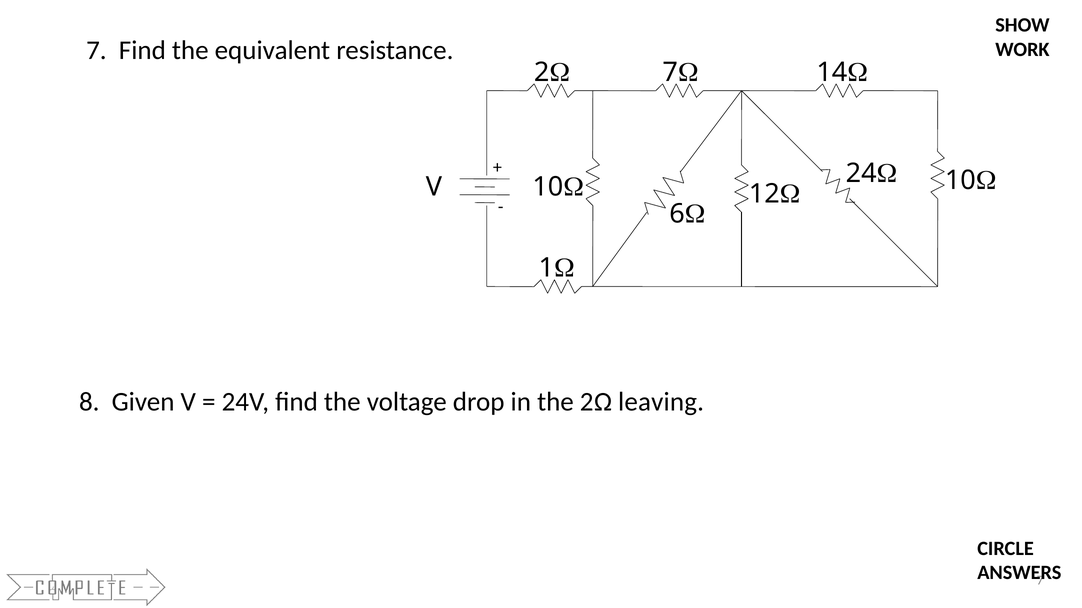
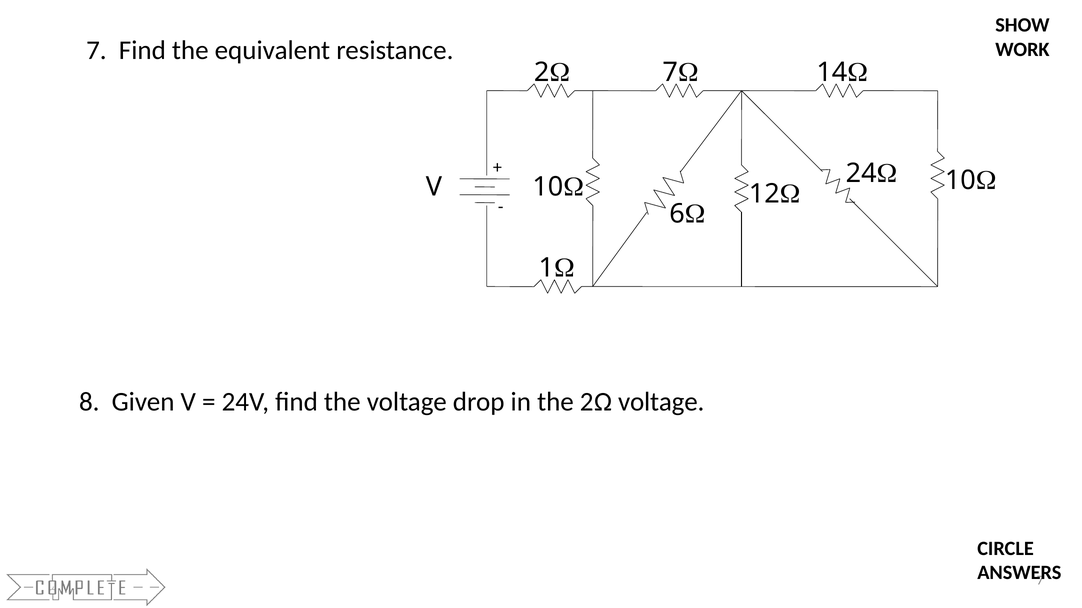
2Ω leaving: leaving -> voltage (661, 402)
